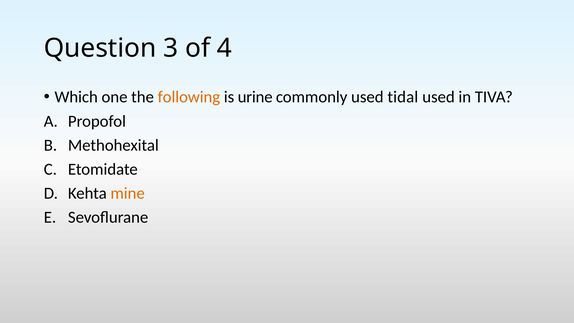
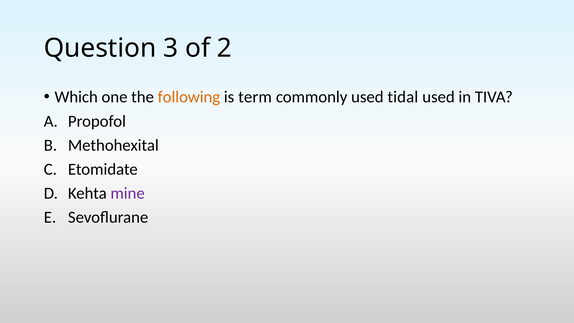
4: 4 -> 2 (224, 48)
urine: urine -> term (255, 97)
mine colour: orange -> purple (128, 193)
